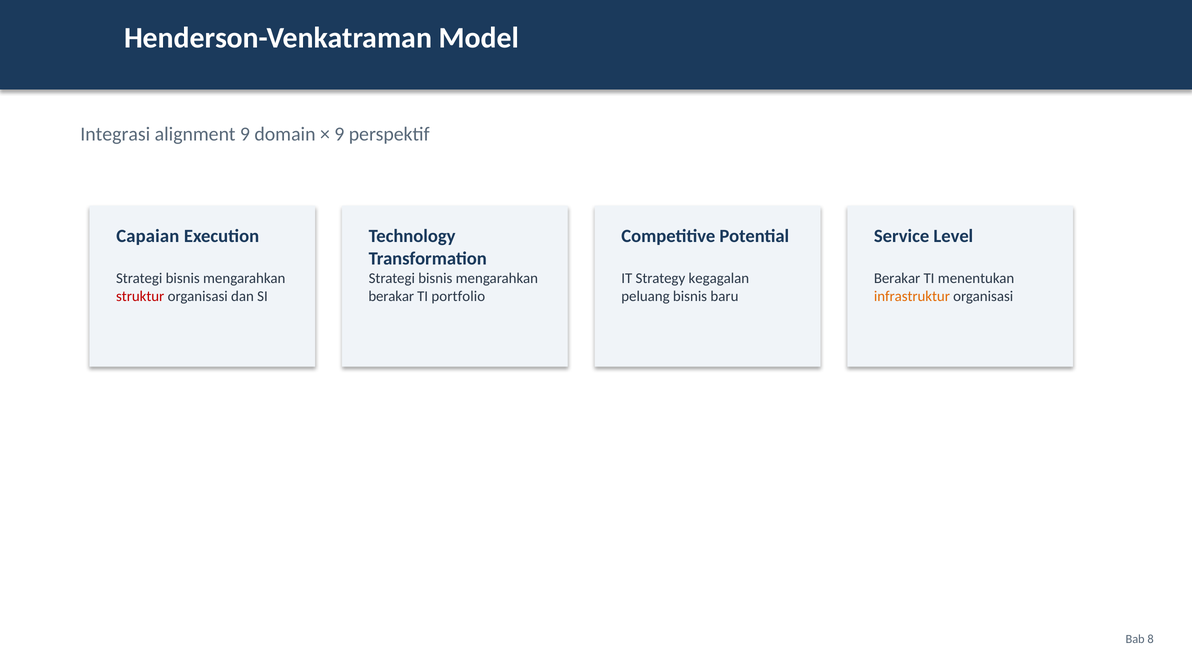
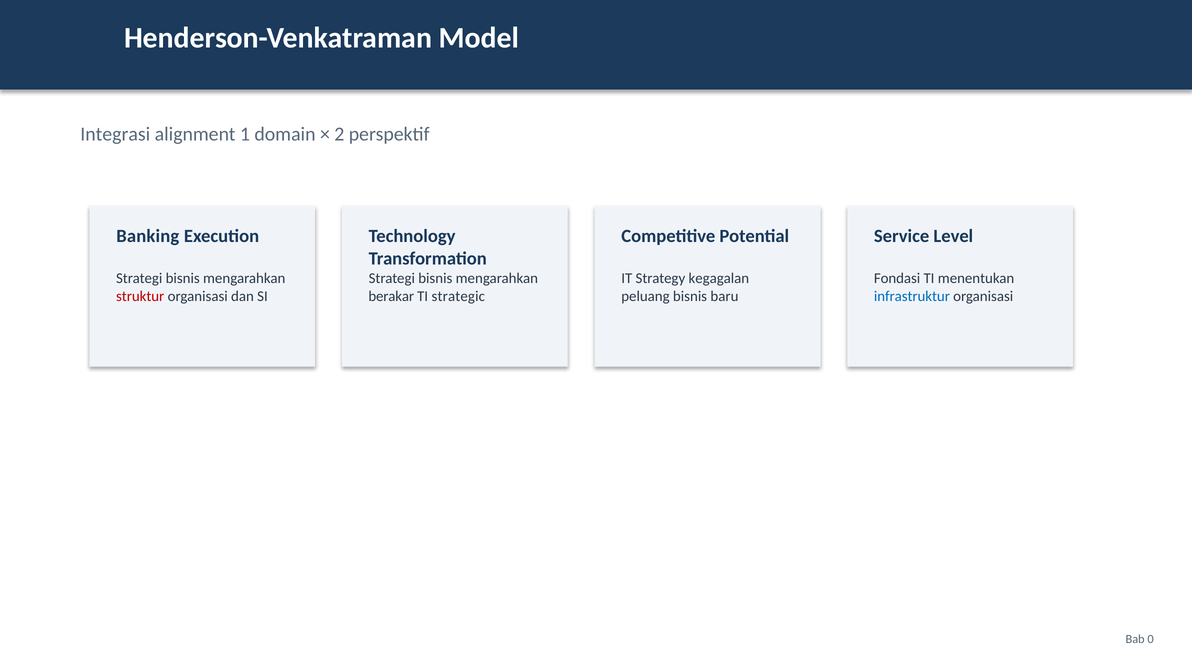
alignment 9: 9 -> 1 (245, 134)
9: 9 -> 2 (339, 134)
Capaian: Capaian -> Banking (148, 236)
Berakar: Berakar -> Fondasi (897, 278)
portfolio: portfolio -> strategic (458, 296)
infrastruktur colour: orange -> blue (912, 296)
8: 8 -> 0 (1151, 639)
